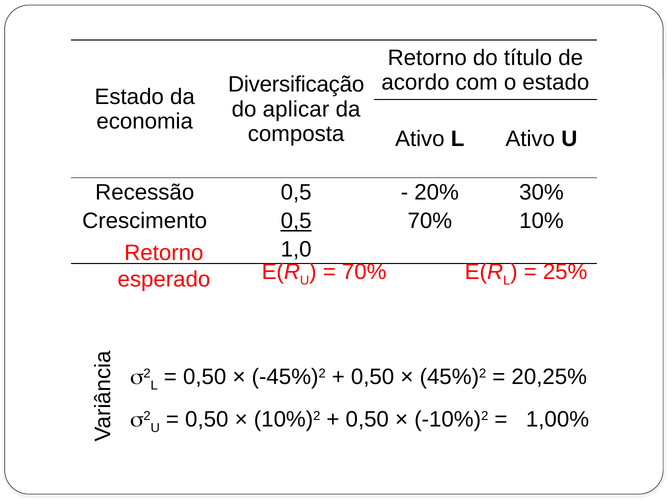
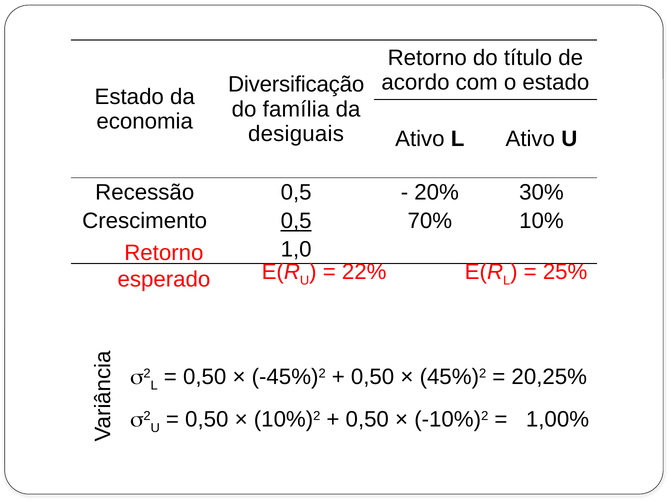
aplicar: aplicar -> família (296, 109)
composta: composta -> desiguais (296, 134)
70%: 70% -> 22% (364, 272)
